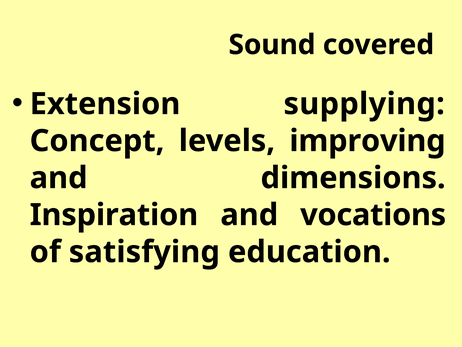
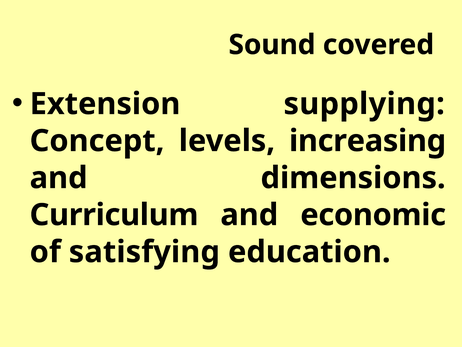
improving: improving -> increasing (368, 141)
Inspiration: Inspiration -> Curriculum (114, 215)
vocations: vocations -> economic (373, 215)
